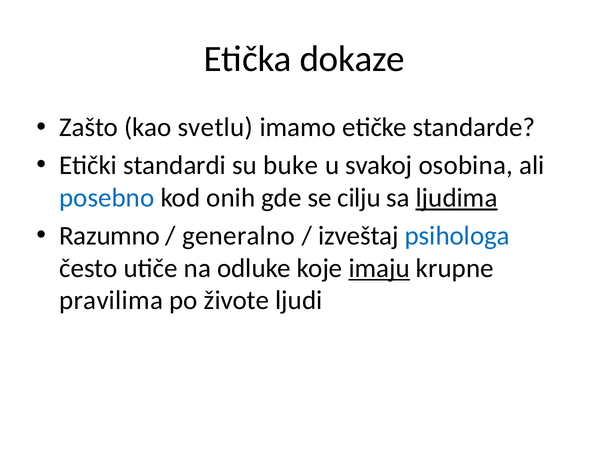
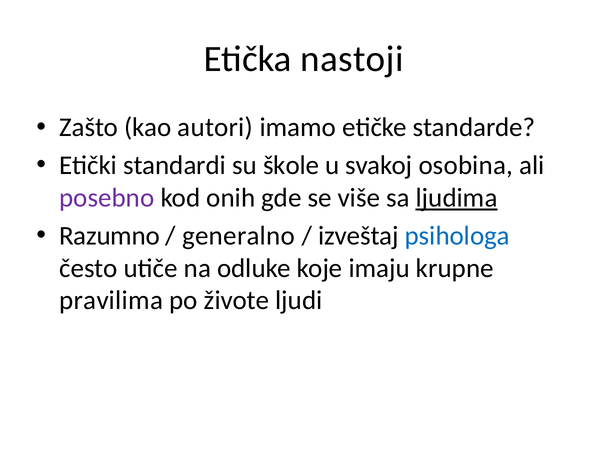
dokaze: dokaze -> nastoji (352, 59)
svetlu: svetlu -> autori (215, 128)
buke: buke -> škole (291, 165)
posebno colour: blue -> purple (107, 198)
cilju: cilju -> više (359, 198)
imaju underline: present -> none (379, 268)
